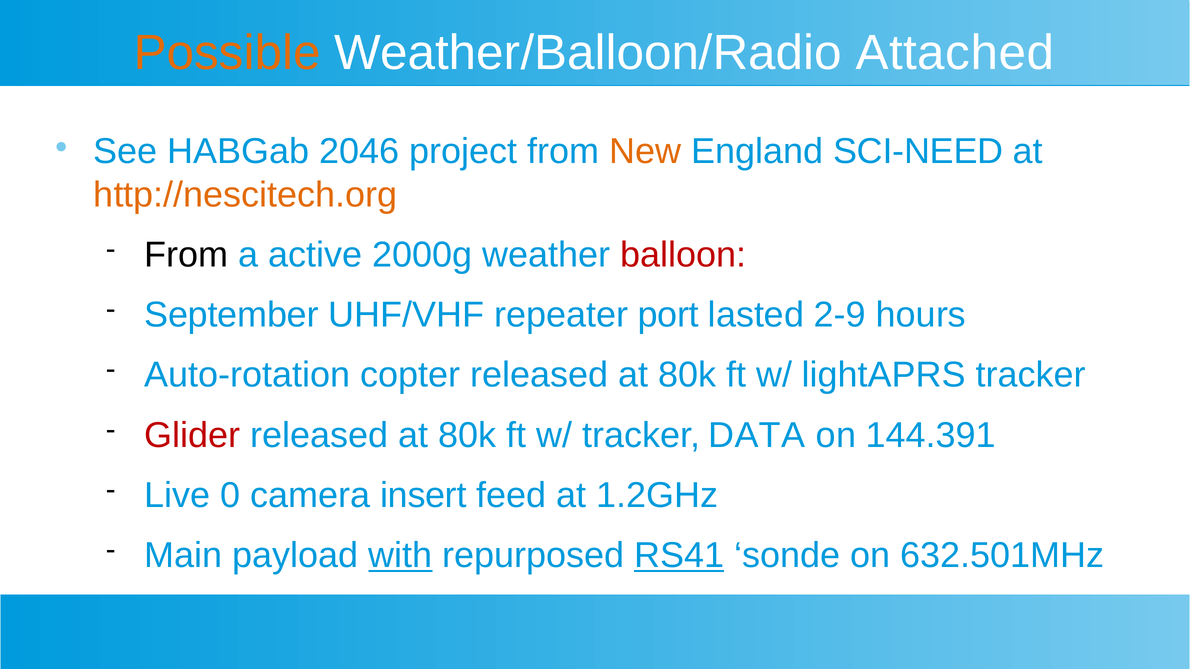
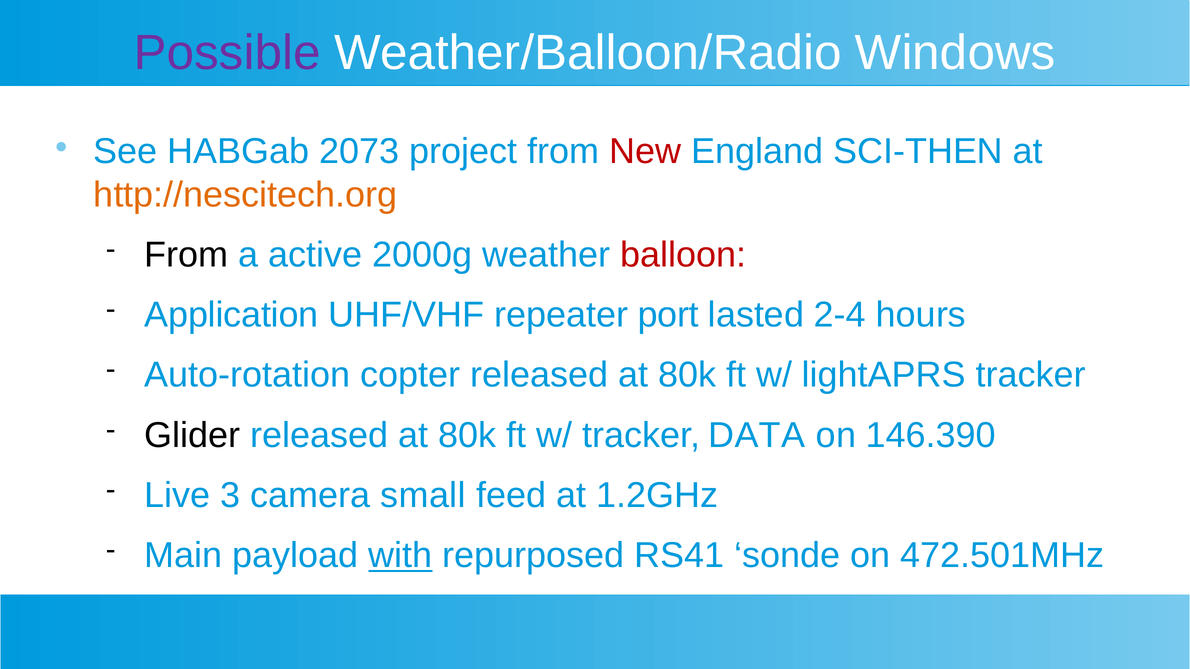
Possible colour: orange -> purple (227, 53)
Attached: Attached -> Windows (955, 53)
2046: 2046 -> 2073 (359, 152)
New colour: orange -> red (645, 152)
SCI-NEED: SCI-NEED -> SCI-THEN (918, 152)
September: September -> Application (231, 315)
2-9: 2-9 -> 2-4 (840, 315)
Glider colour: red -> black (192, 435)
144.391: 144.391 -> 146.390 (931, 435)
0: 0 -> 3 (230, 496)
insert: insert -> small (423, 496)
RS41 underline: present -> none (679, 556)
632.501MHz: 632.501MHz -> 472.501MHz (1002, 556)
